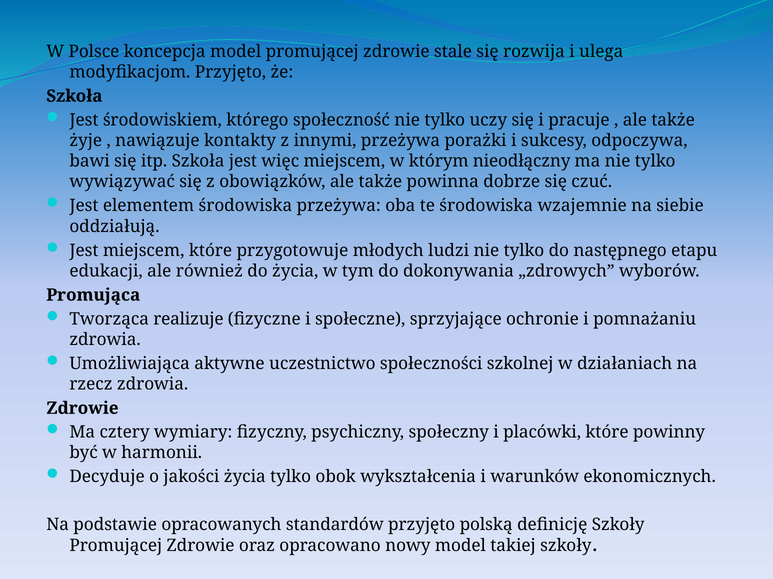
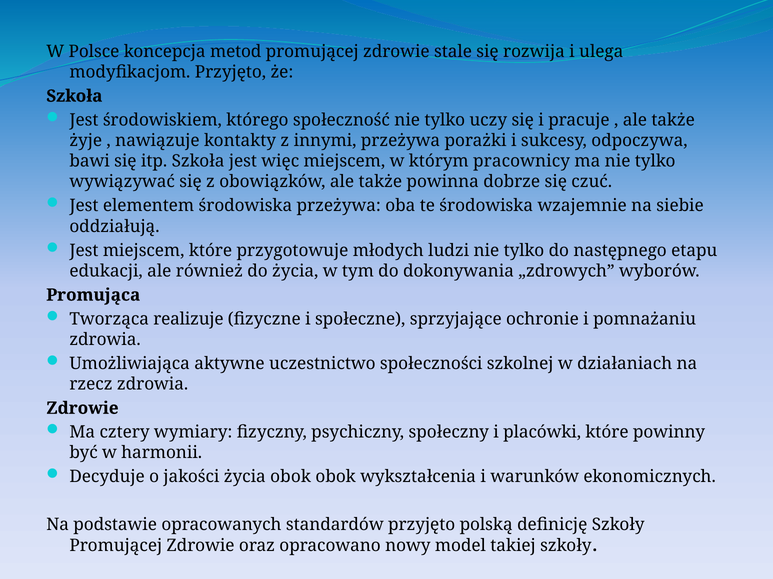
koncepcja model: model -> metod (236, 52)
nieodłączny: nieodłączny -> pracownicy (522, 161)
życia tylko: tylko -> obok (291, 477)
